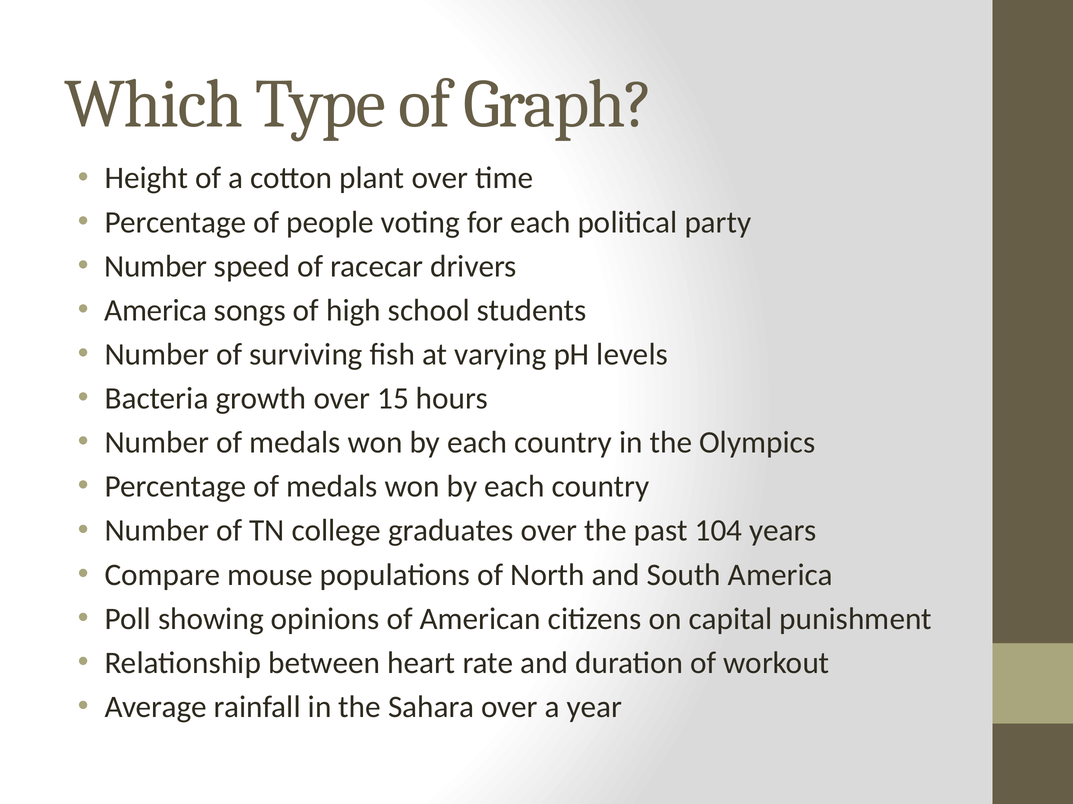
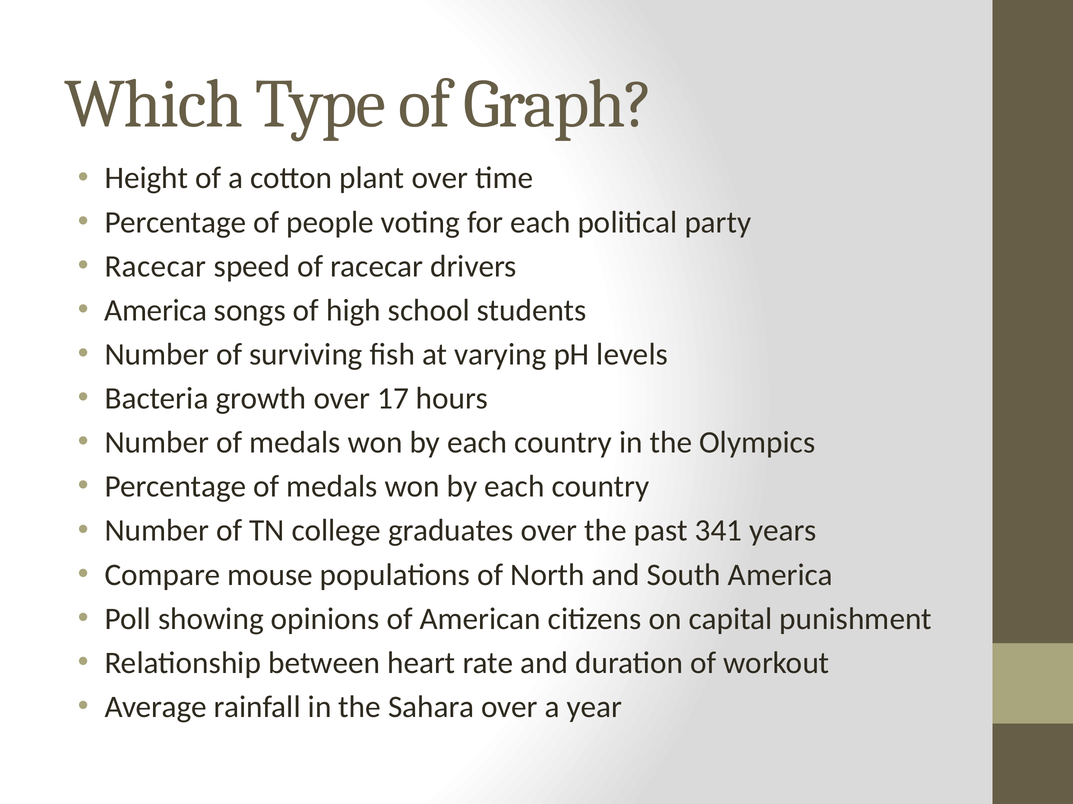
Number: Number -> Racecar (156, 267)
15: 15 -> 17 (393, 399)
104: 104 -> 341 (718, 531)
